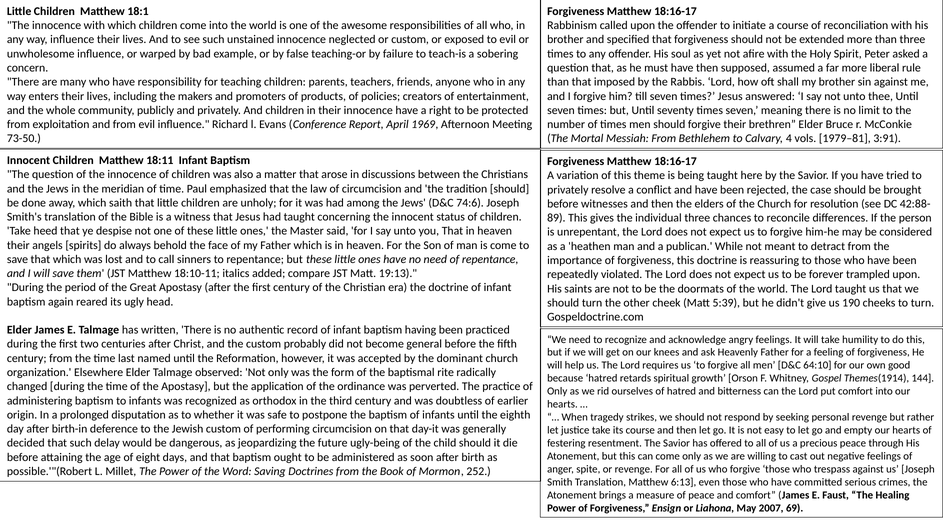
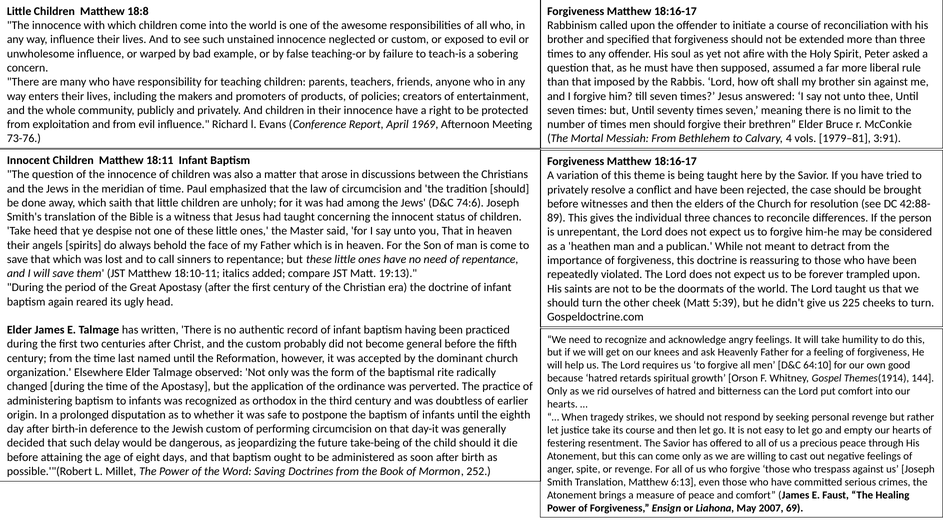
18:1: 18:1 -> 18:8 (138, 11)
73-50: 73-50 -> 73-76 (24, 139)
190: 190 -> 225 (851, 303)
ugly-being: ugly-being -> take-being (375, 443)
